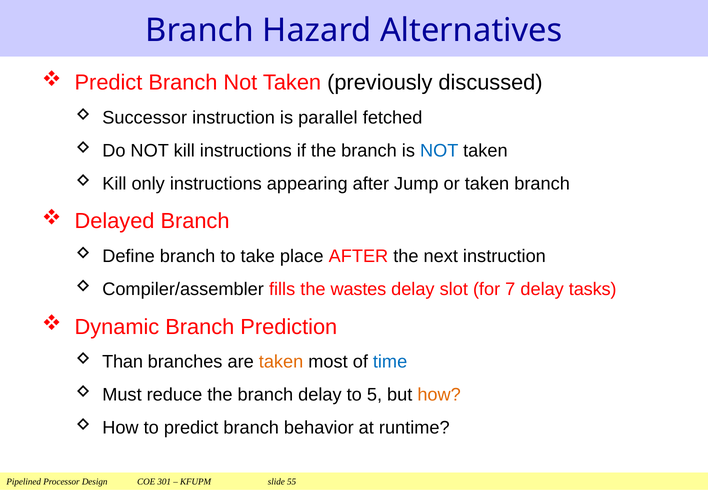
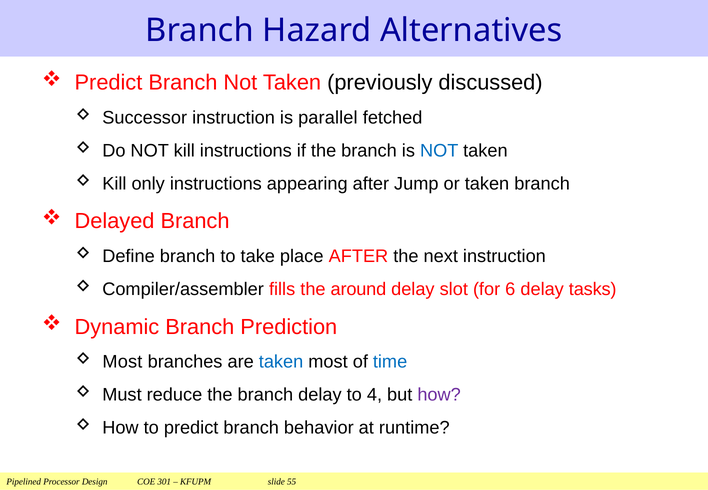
wastes: wastes -> around (358, 289)
7: 7 -> 6 (510, 289)
Than: Than -> Most (122, 362)
taken colour: orange -> blue (281, 362)
5: 5 -> 4 (374, 395)
how colour: orange -> purple (439, 395)
